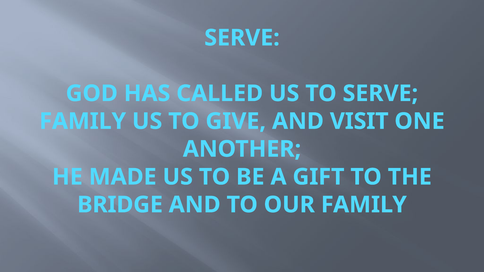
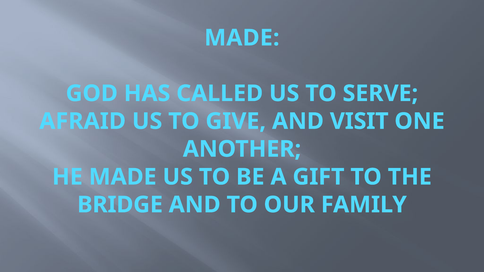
SERVE: SERVE -> MADE (242, 38)
FAMILY: FAMILY -> AFRAID (83, 121)
